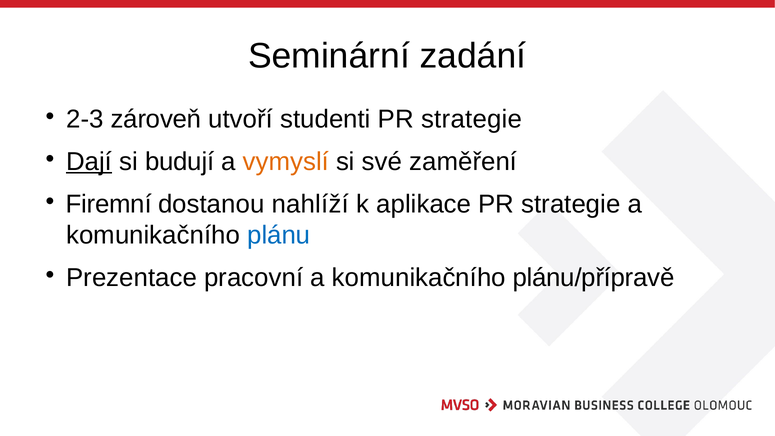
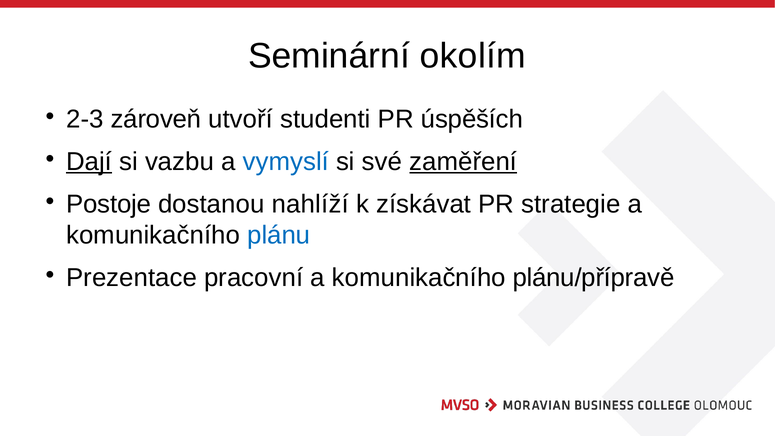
zadání: zadání -> okolím (473, 56)
strategie: strategie -> úspěších (472, 119)
budují: budují -> vazbu (180, 162)
vymyslí colour: orange -> blue (286, 162)
zaměření underline: none -> present (463, 162)
Firemní: Firemní -> Postoje (109, 204)
aplikace: aplikace -> získávat (424, 204)
